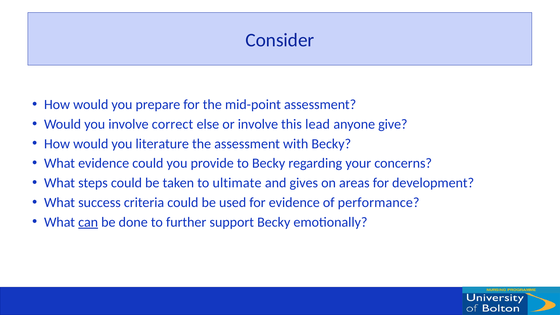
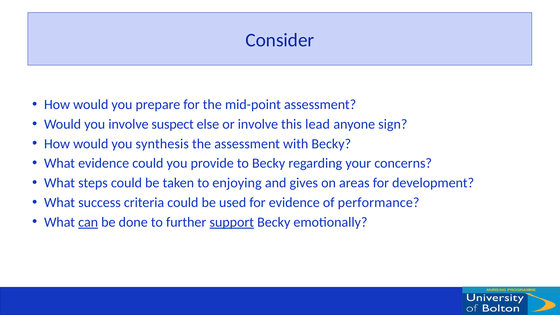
correct: correct -> suspect (173, 124)
give: give -> sign (393, 124)
literature: literature -> synthesis (162, 144)
ultimate: ultimate -> enjoying (237, 183)
support underline: none -> present (232, 222)
